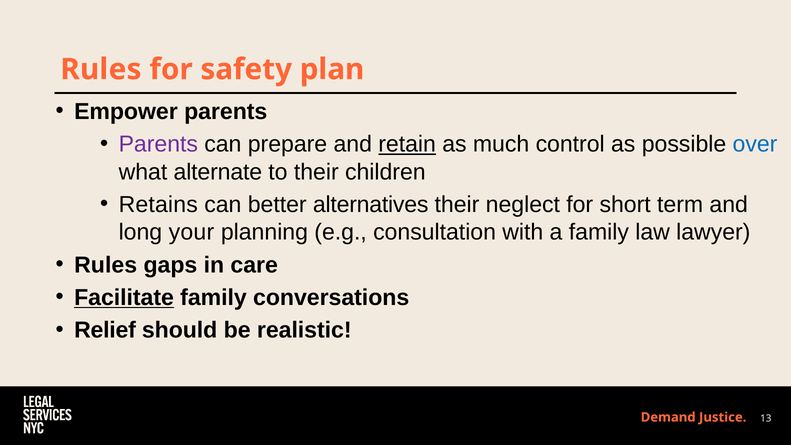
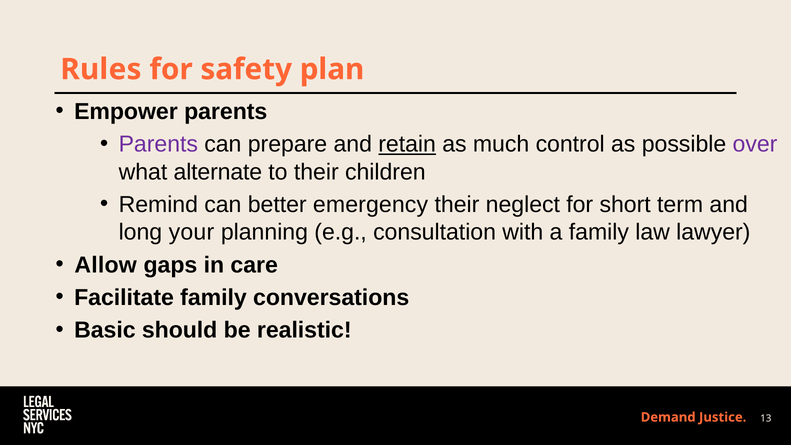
over colour: blue -> purple (755, 144)
Retains: Retains -> Remind (158, 205)
alternatives: alternatives -> emergency (371, 205)
Rules: Rules -> Allow (106, 265)
Facilitate underline: present -> none (124, 298)
Relief: Relief -> Basic (105, 330)
